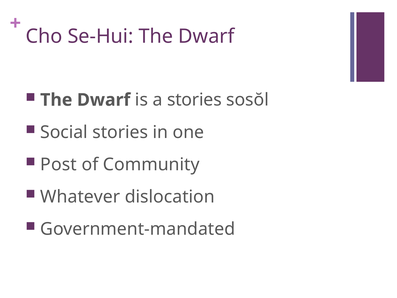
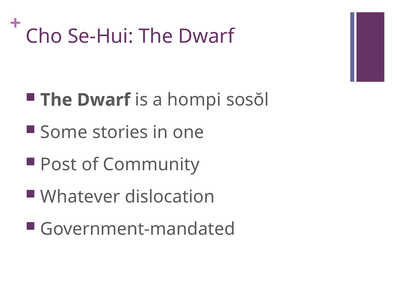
a stories: stories -> hompi (194, 100)
Social: Social -> Some (64, 132)
